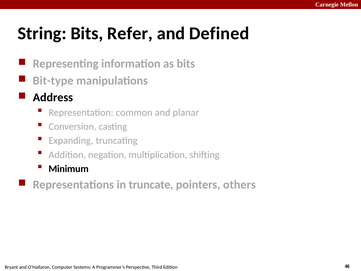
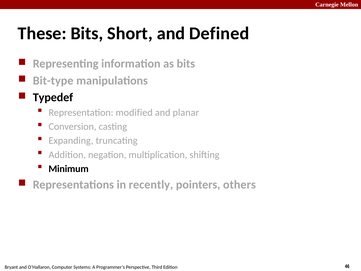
String: String -> These (42, 33)
Refer: Refer -> Short (130, 33)
Address: Address -> Typedef (53, 97)
common: common -> modified (134, 112)
truncate: truncate -> recently (151, 184)
